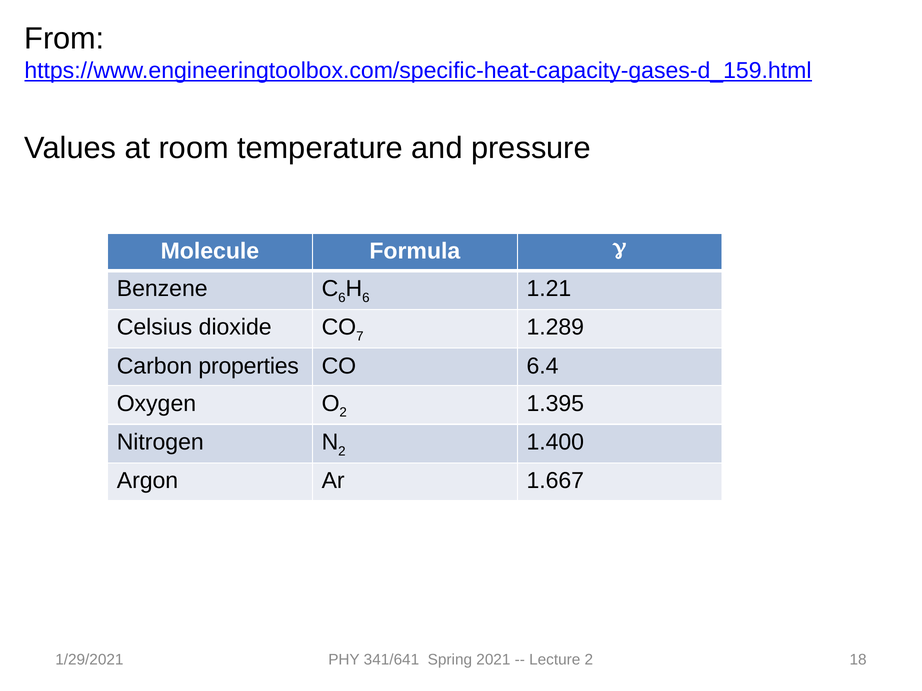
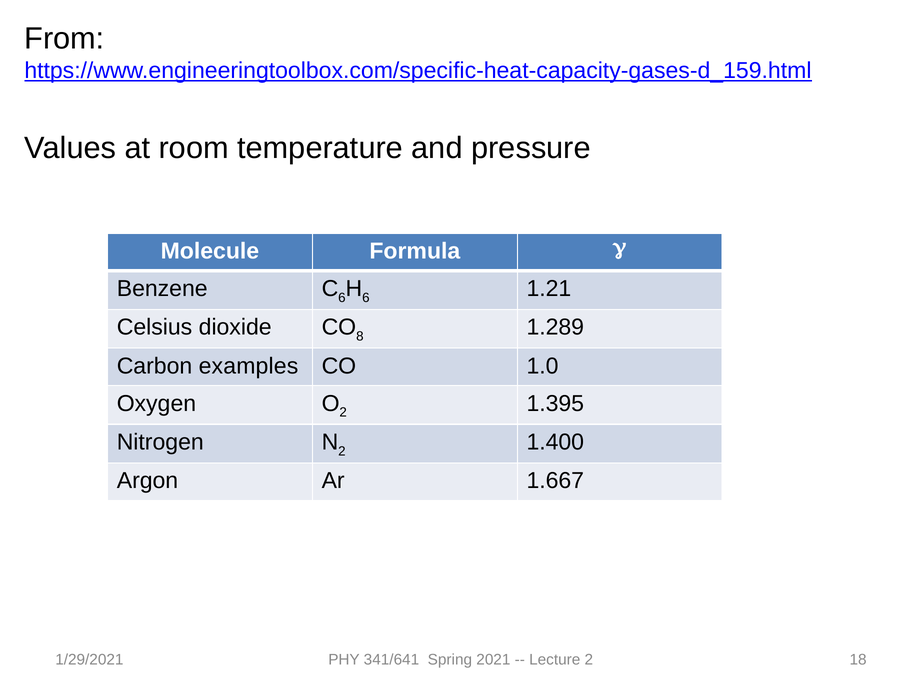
7: 7 -> 8 (360, 337)
properties: properties -> examples (248, 366)
6.4: 6.4 -> 1.0 (543, 366)
